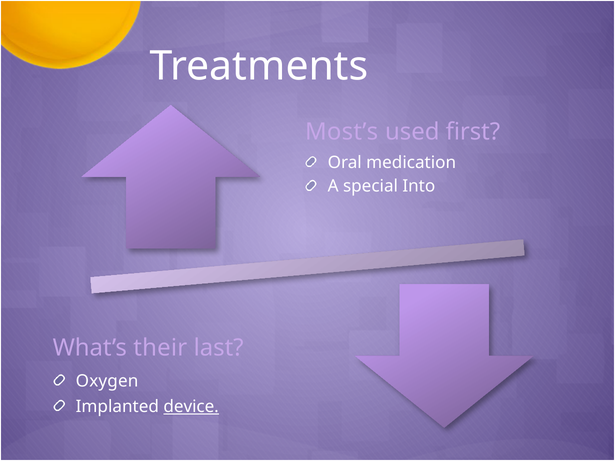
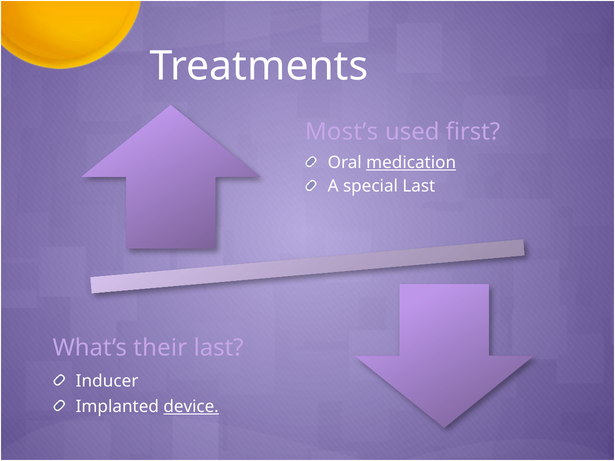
medication underline: none -> present (411, 163)
special Into: Into -> Last (419, 186)
Oxygen: Oxygen -> Inducer (107, 381)
